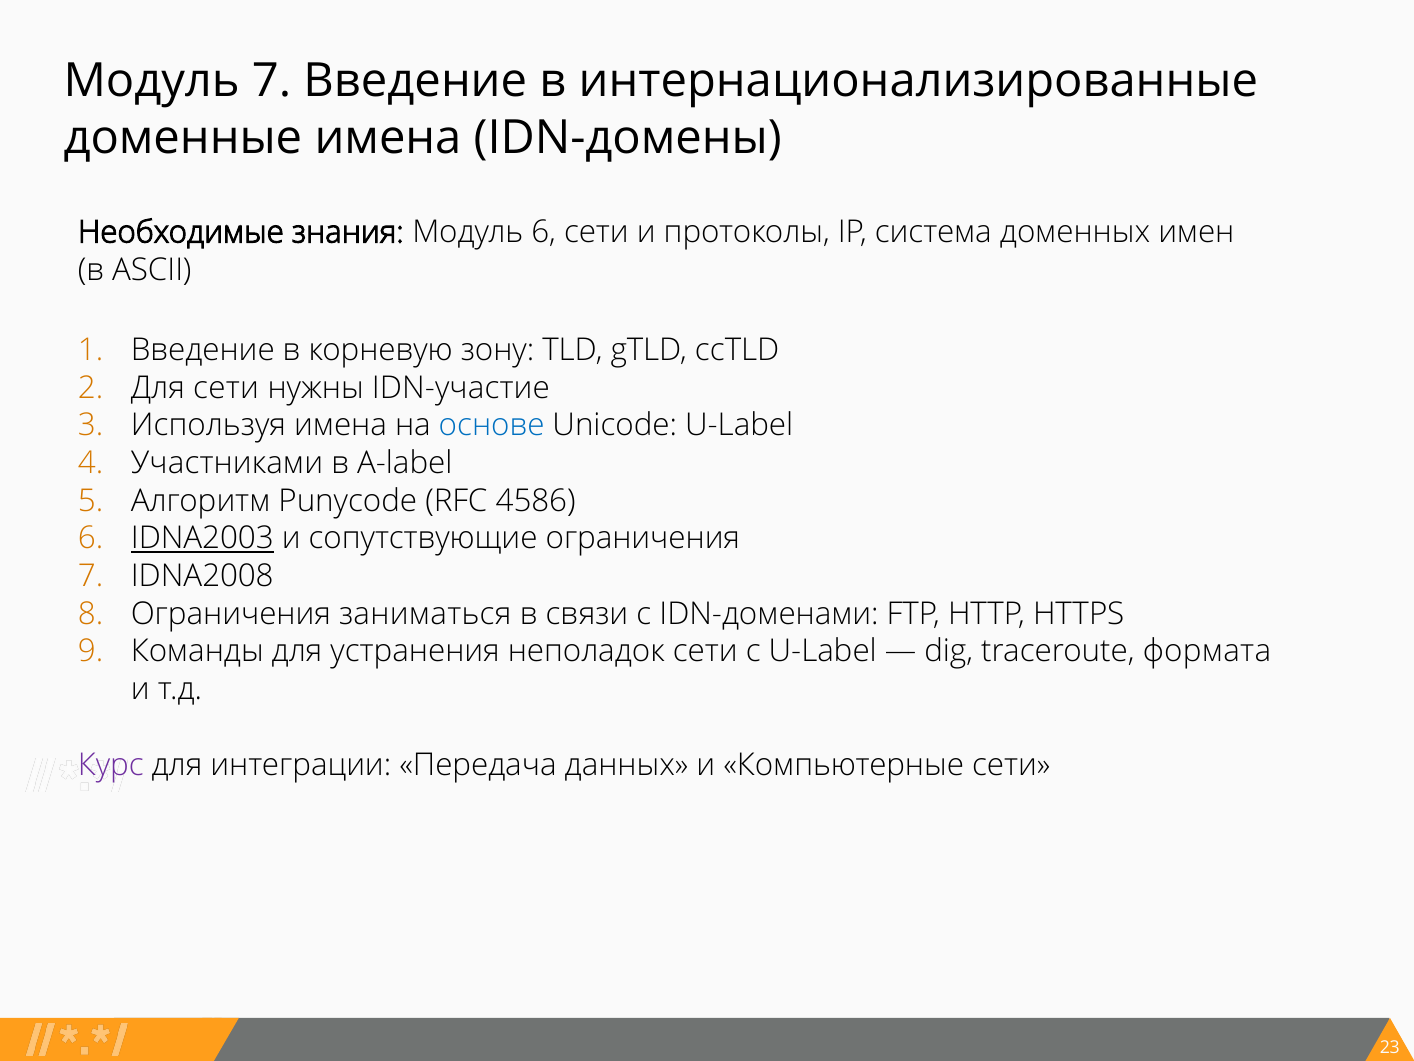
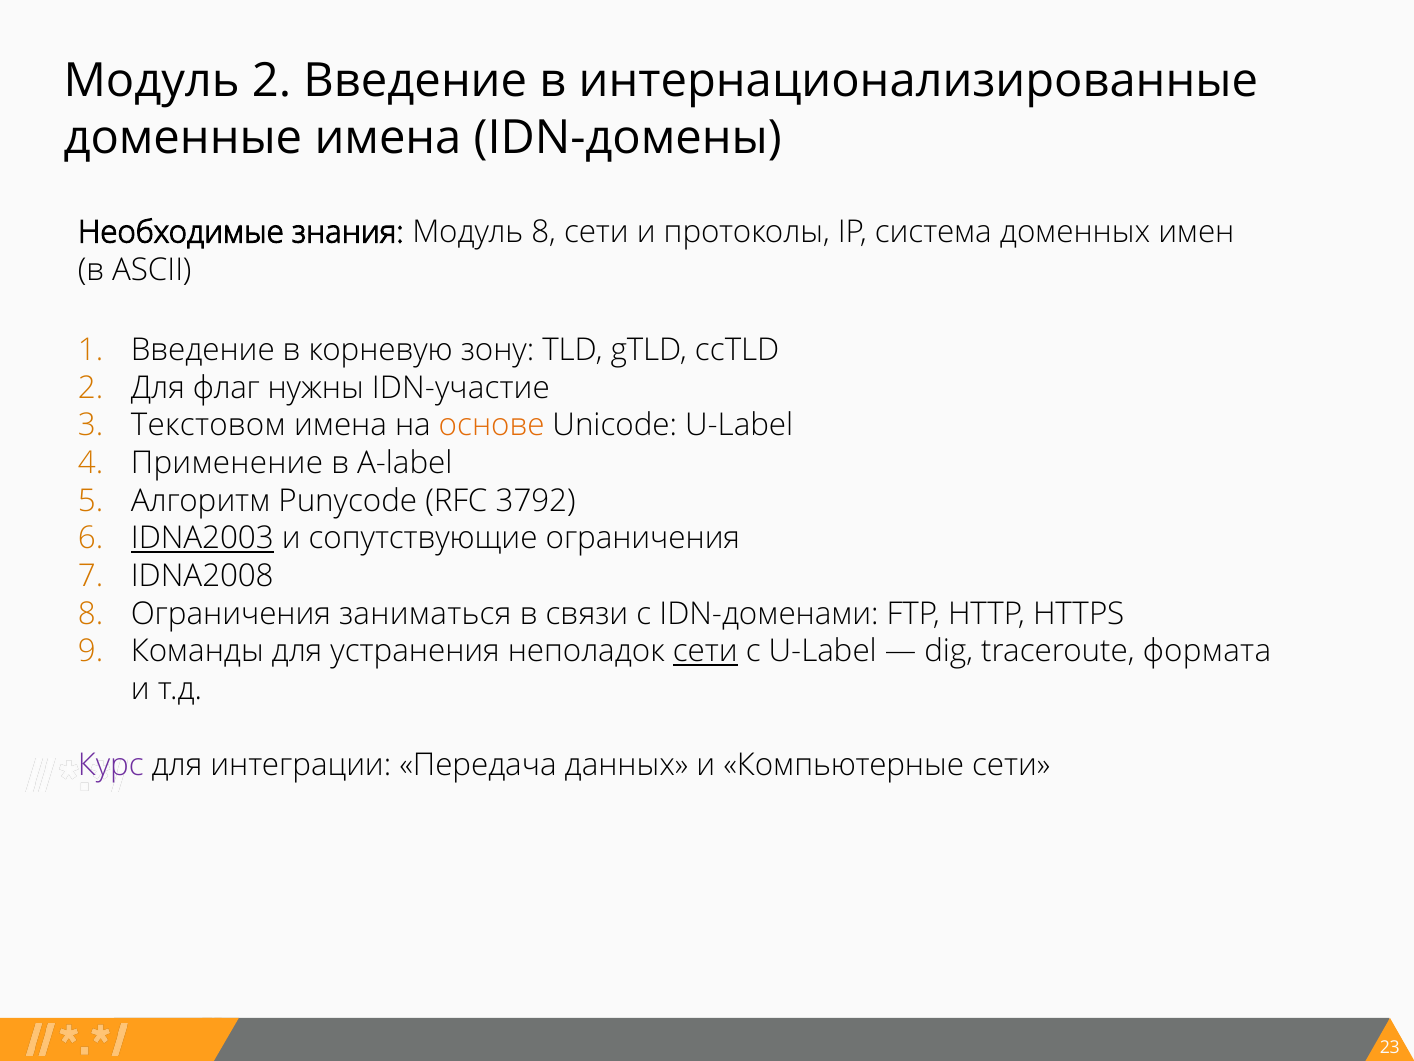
Модуль 7: 7 -> 2 (271, 81)
Модуль 6: 6 -> 8 (544, 232)
Для сети: сети -> флаг (226, 388)
Используя: Используя -> Текстовом (208, 425)
основе colour: blue -> orange (492, 425)
Участниками: Участниками -> Применение (227, 463)
4586: 4586 -> 3792 (536, 501)
сети underline: none -> present (705, 651)
